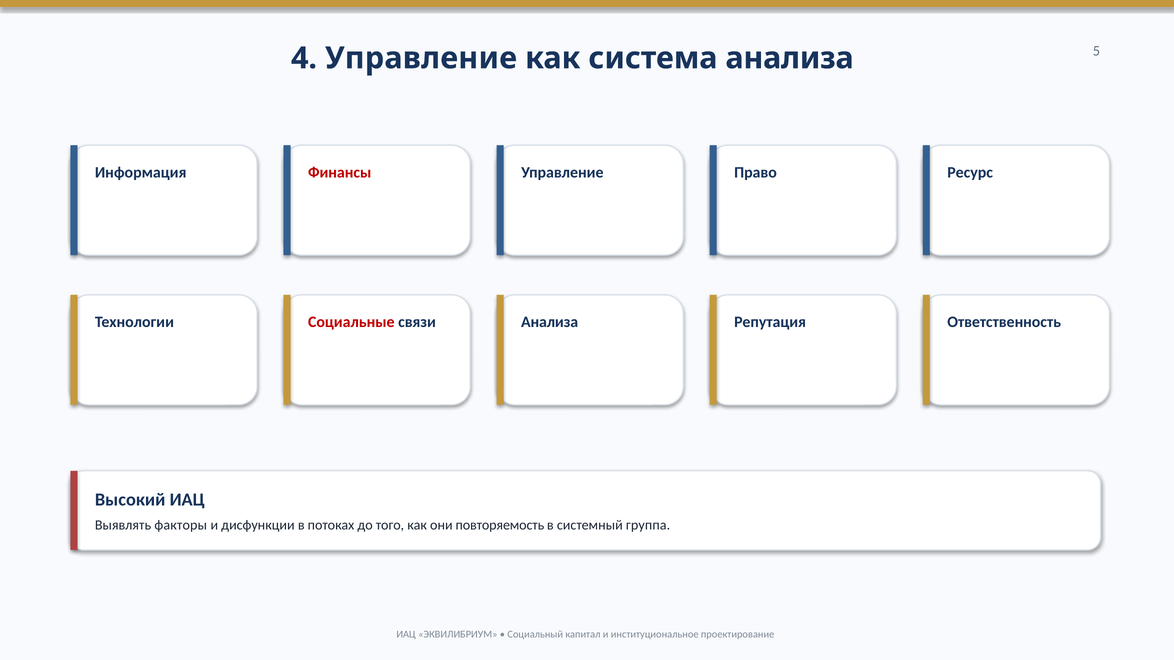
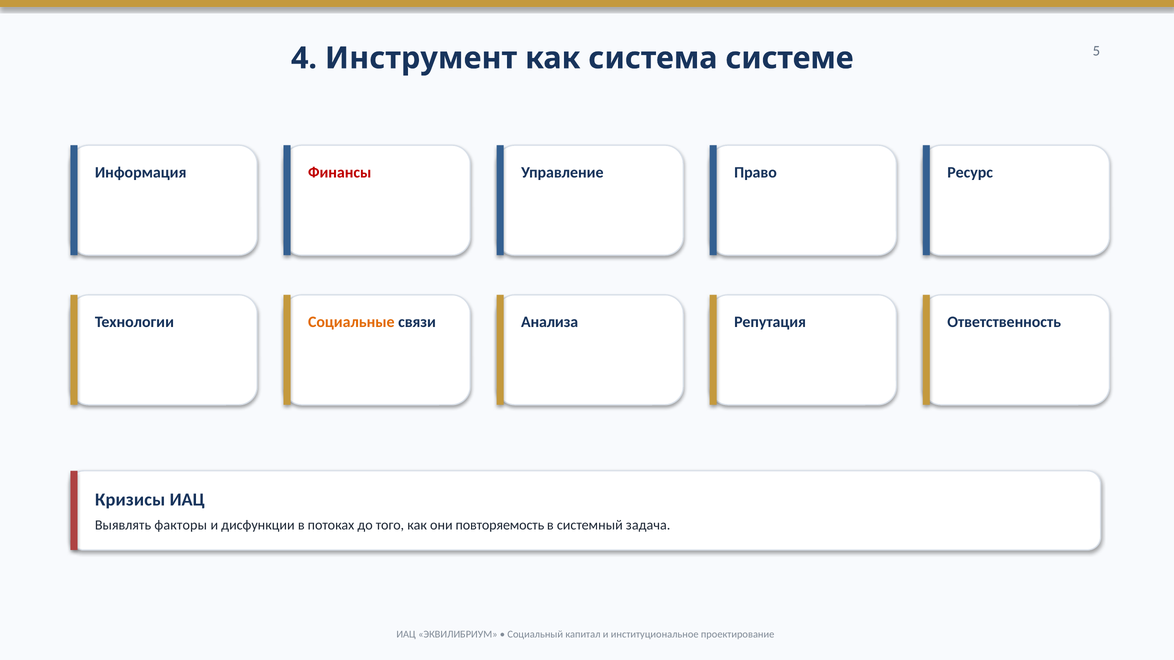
4 Управление: Управление -> Инструмент (421, 58)
система анализа: анализа -> системе (789, 58)
Социальные colour: red -> orange (351, 322)
Высокий: Высокий -> Кризисы (130, 500)
группа: группа -> задача (648, 525)
